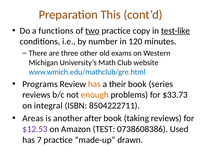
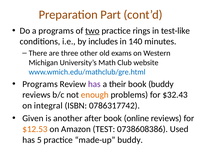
This: This -> Part (111, 15)
a functions: functions -> programs (56, 31)
copy: copy -> rings (141, 31)
test-like underline: present -> none (175, 31)
number: number -> includes (103, 42)
120: 120 -> 140 (135, 42)
has colour: orange -> purple (94, 84)
book series: series -> buddy (161, 84)
$33.73: $33.73 -> $32.43 (175, 95)
8504222711: 8504222711 -> 0786317742 (114, 106)
Areas: Areas -> Given (33, 118)
taking: taking -> online (136, 118)
$12.53 colour: purple -> orange (35, 129)
7: 7 -> 5 (39, 140)
made-up drawn: drawn -> buddy (130, 140)
